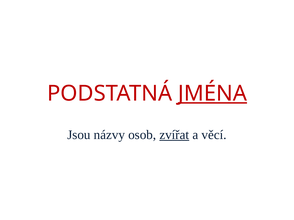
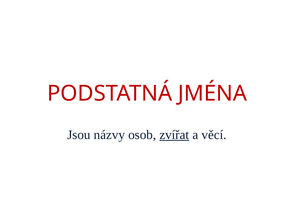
JMÉNA underline: present -> none (212, 94)
